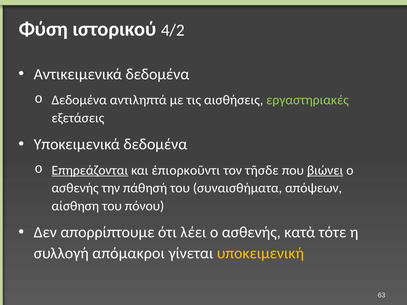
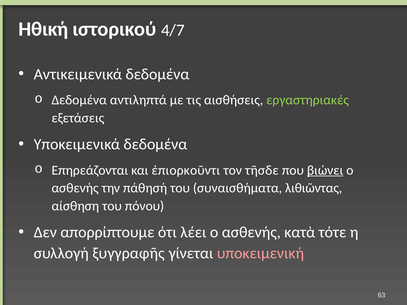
Φύση: Φύση -> Ηθική (43, 29)
4/2: 4/2 -> 4/7 (173, 30)
Επηρεάζονται underline: present -> none (90, 170)
απόψεων: απόψεων -> λιθιῶντας (314, 188)
απόμακροι: απόμακροι -> ξυγγραφῆς (129, 253)
υποκειμενική colour: yellow -> pink (260, 253)
